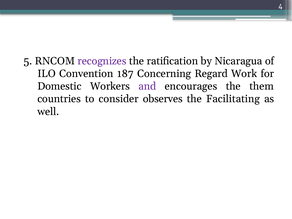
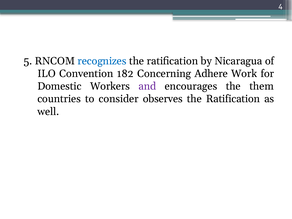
recognizes colour: purple -> blue (102, 61)
187: 187 -> 182 (125, 74)
Regard: Regard -> Adhere (211, 74)
Facilitating: Facilitating -> Ratification (233, 99)
